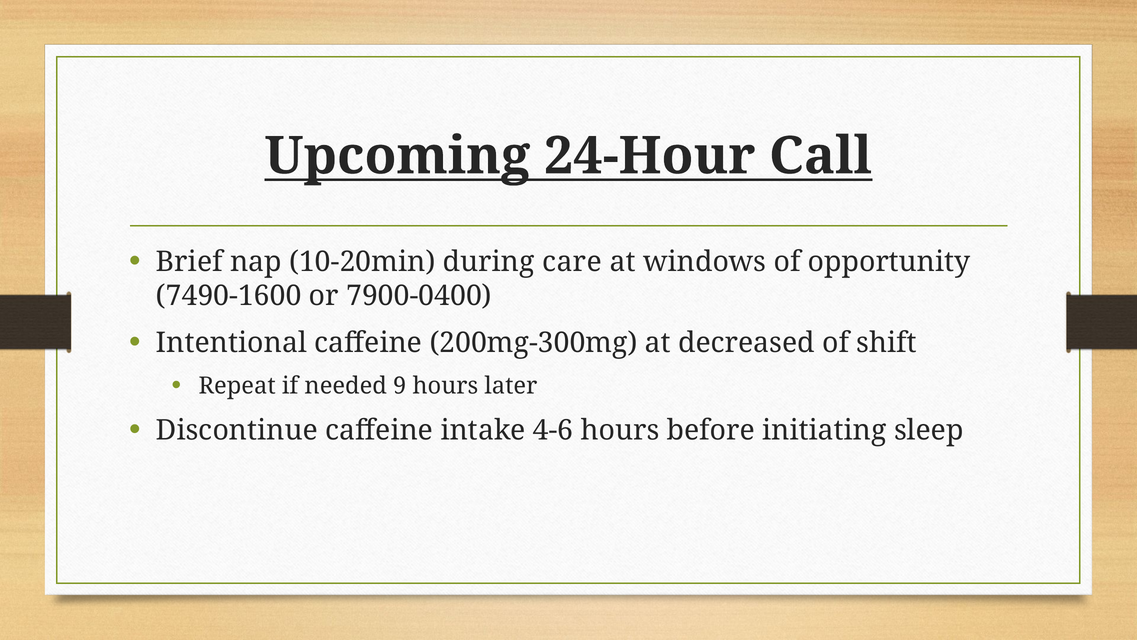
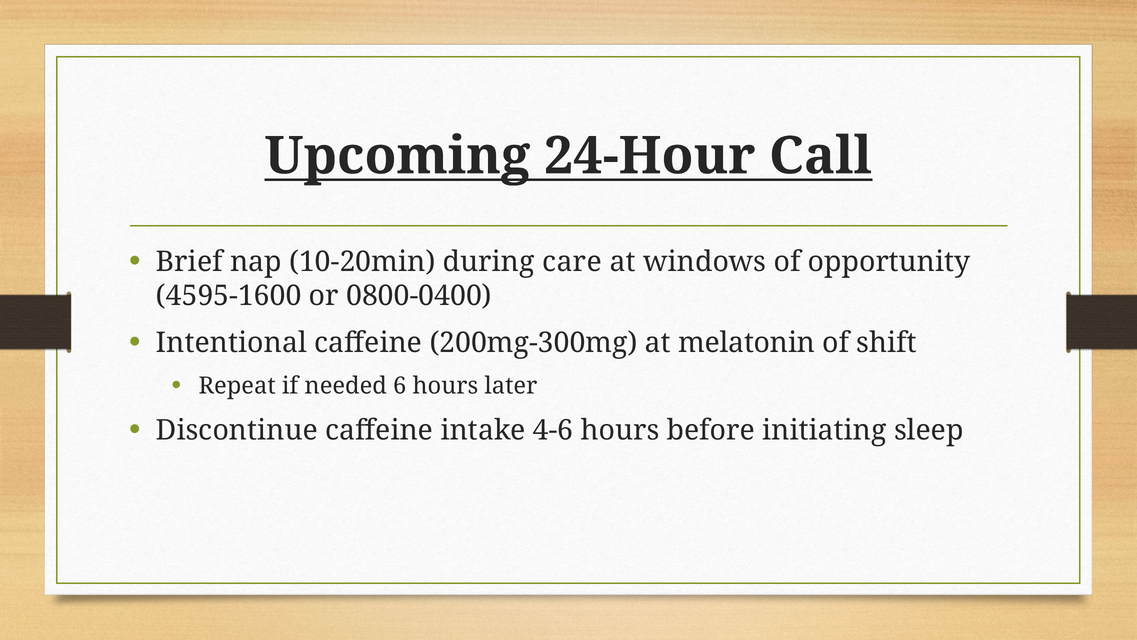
7490-1600: 7490-1600 -> 4595-1600 (229, 296)
7900-0400: 7900-0400 -> 0800-0400 (419, 296)
decreased: decreased -> melatonin (747, 343)
9: 9 -> 6 (400, 386)
